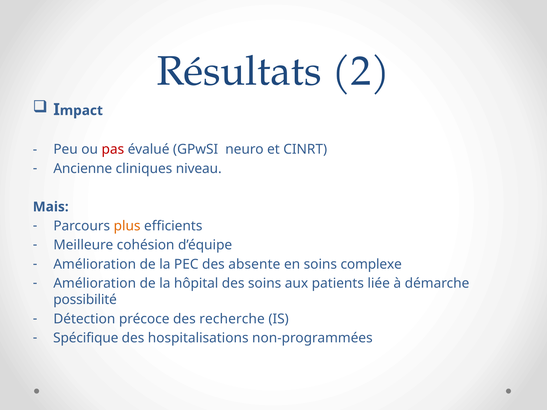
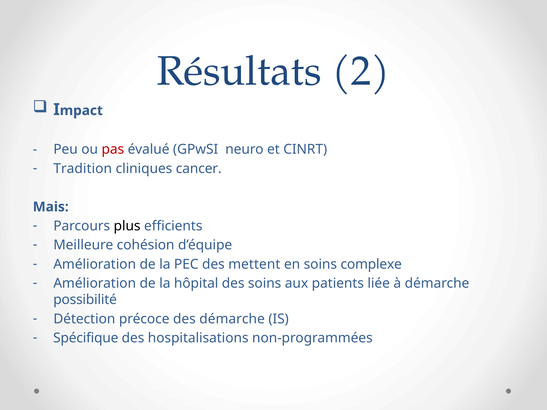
Ancienne: Ancienne -> Tradition (83, 169)
niveau: niveau -> cancer (199, 169)
plus colour: orange -> black (127, 226)
absente: absente -> mettent (254, 264)
des recherche: recherche -> démarche (232, 319)
